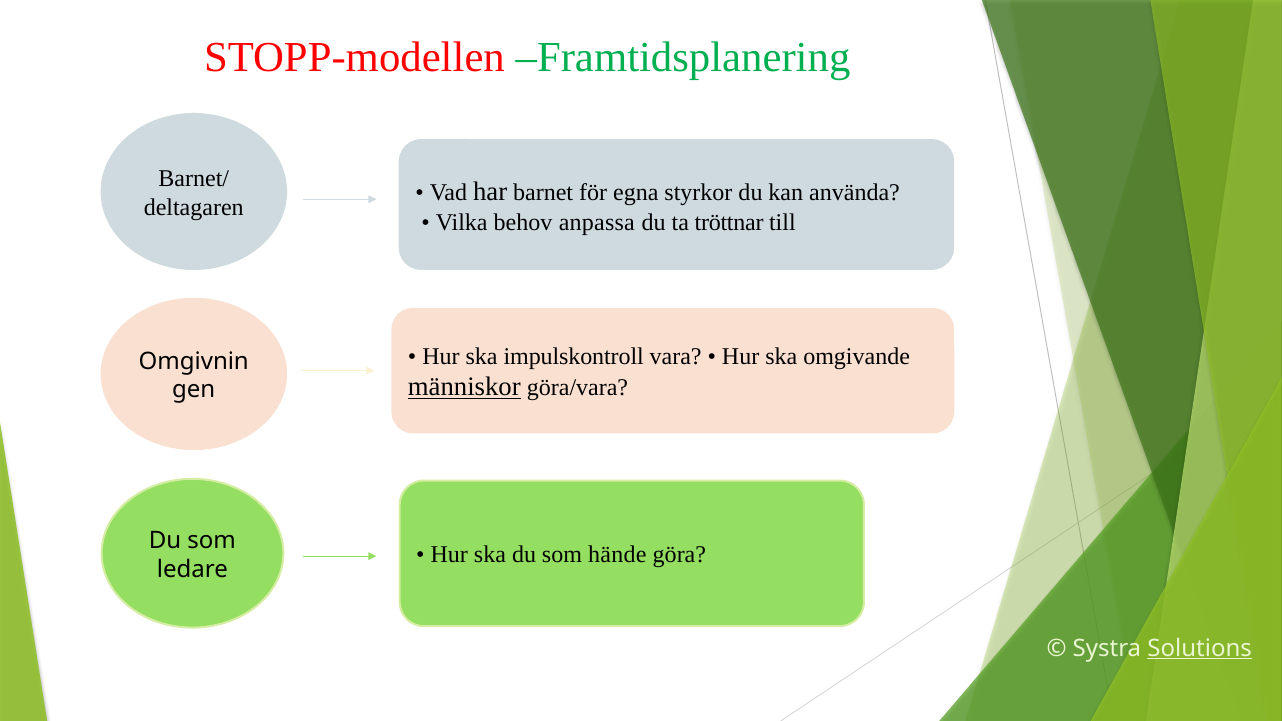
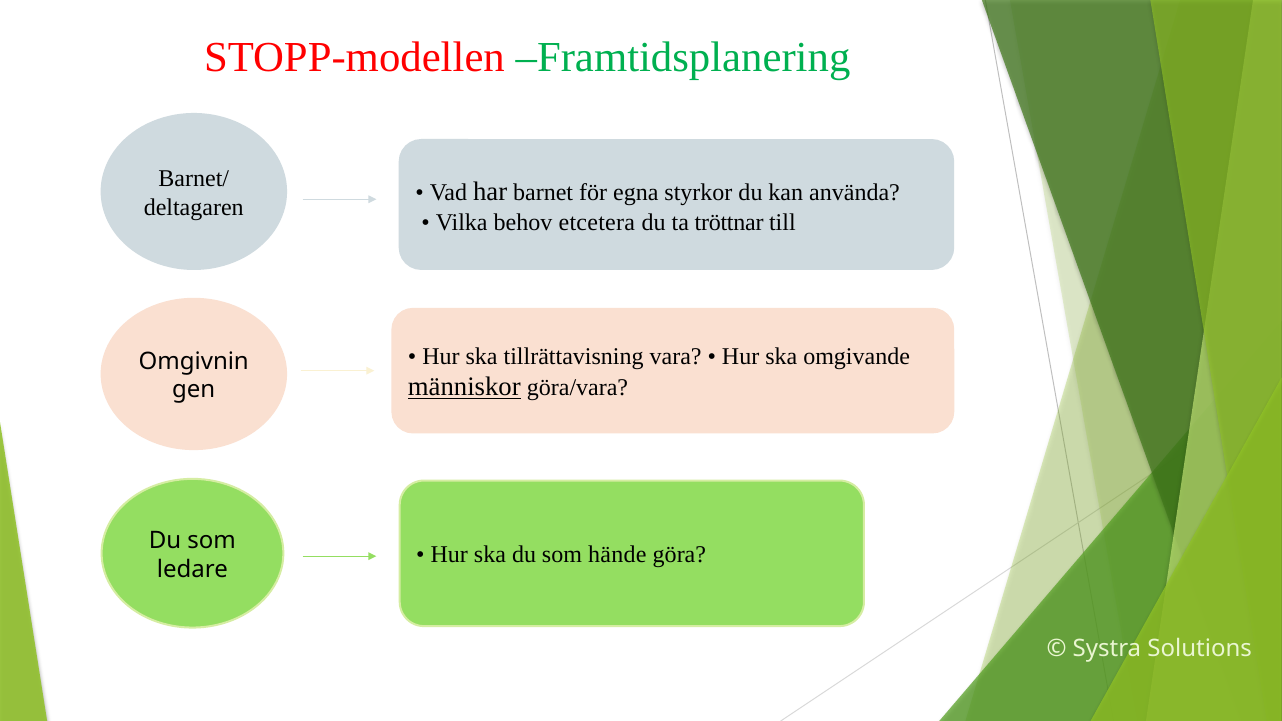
anpassa: anpassa -> etcetera (597, 222)
impulskontroll: impulskontroll -> tillrättavisning (574, 356)
Solutions underline: present -> none (1200, 649)
